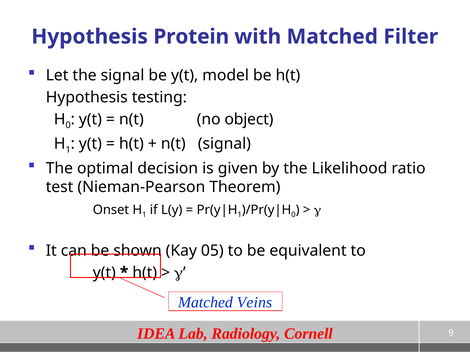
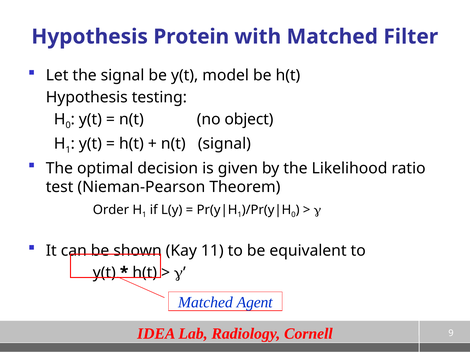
Onset: Onset -> Order (111, 210)
05: 05 -> 11 (212, 251)
Veins: Veins -> Agent (255, 303)
